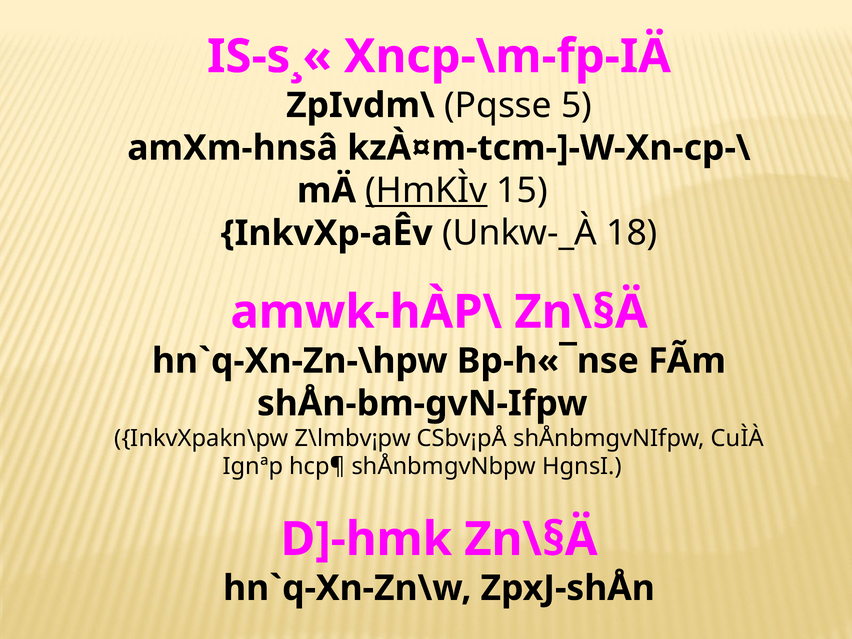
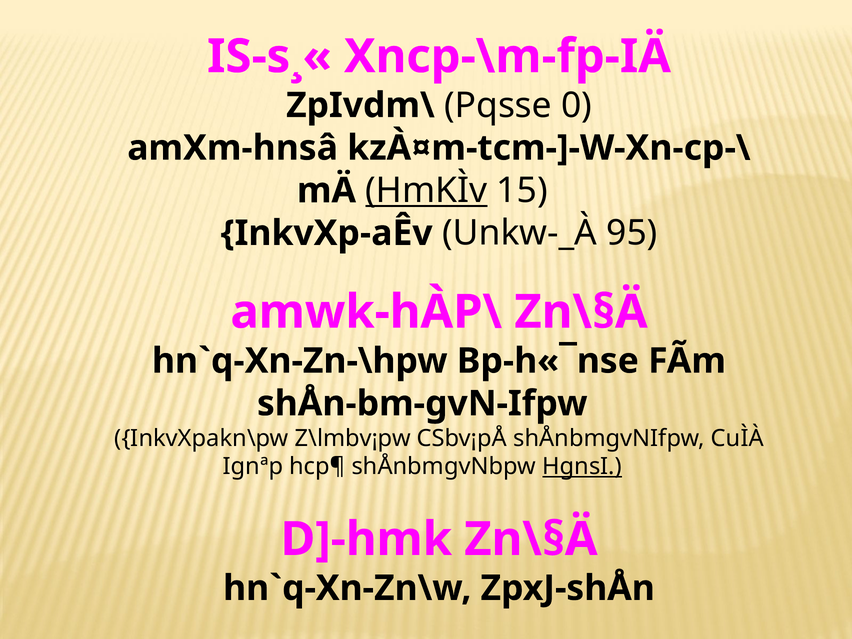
5: 5 -> 0 (577, 105)
18: 18 -> 95 (632, 233)
HgnsI underline: none -> present (582, 467)
